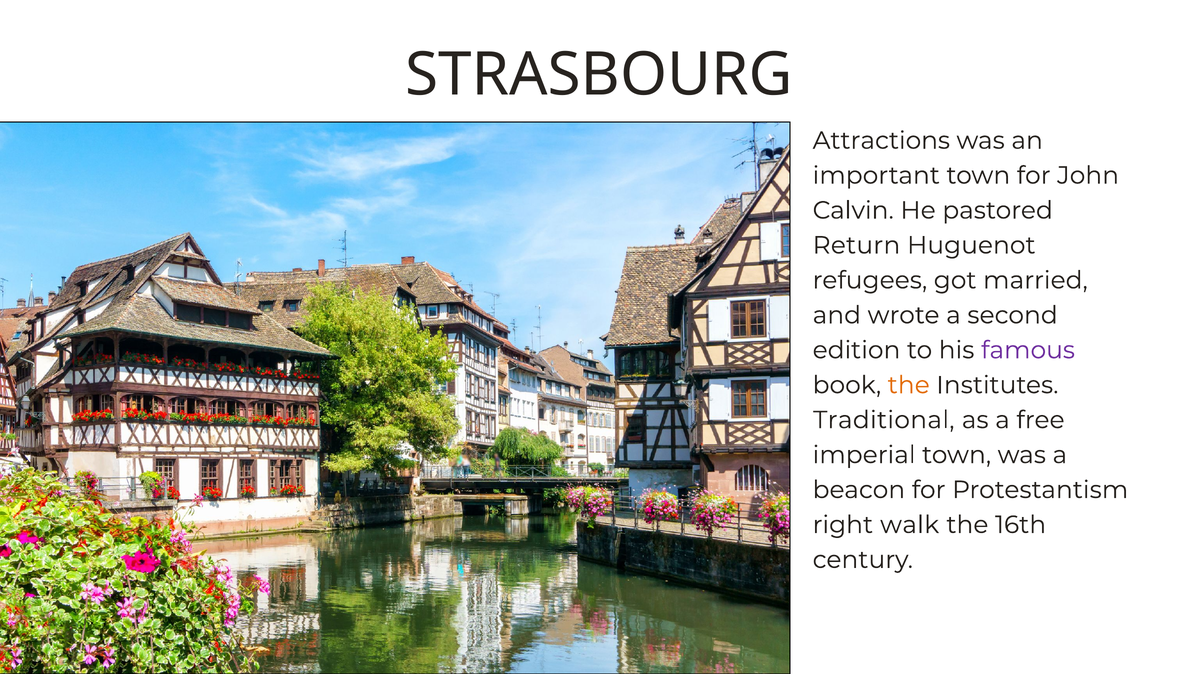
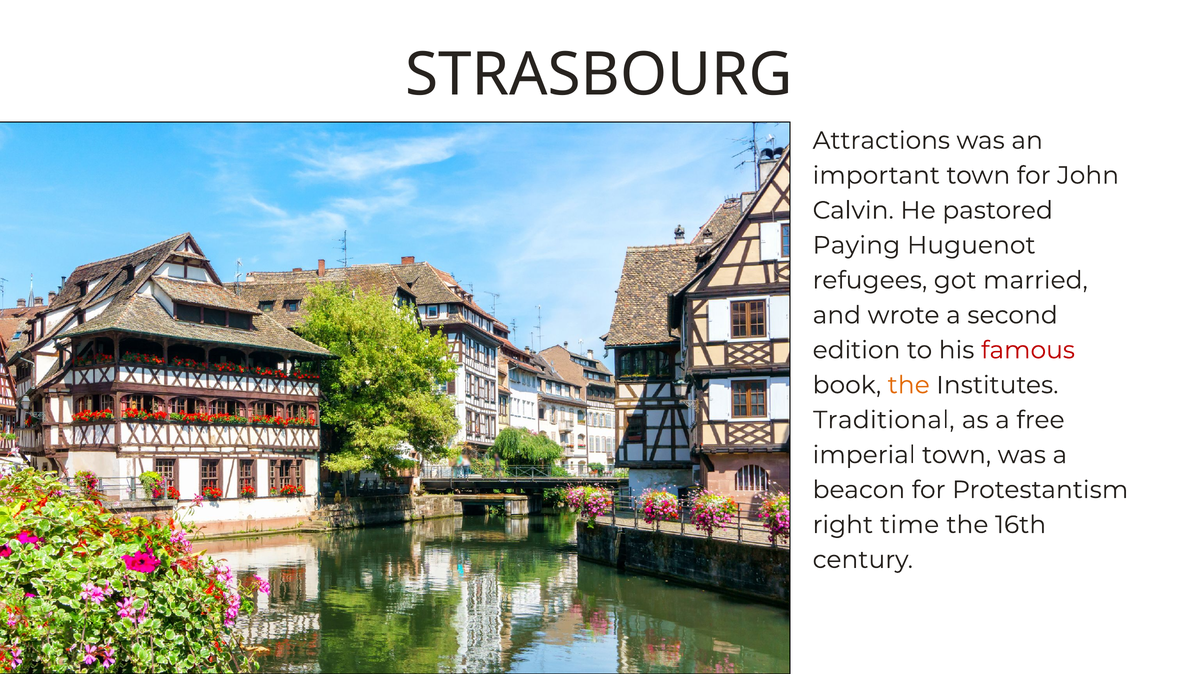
Return: Return -> Paying (856, 245)
famous colour: purple -> red (1028, 350)
walk: walk -> time (910, 525)
